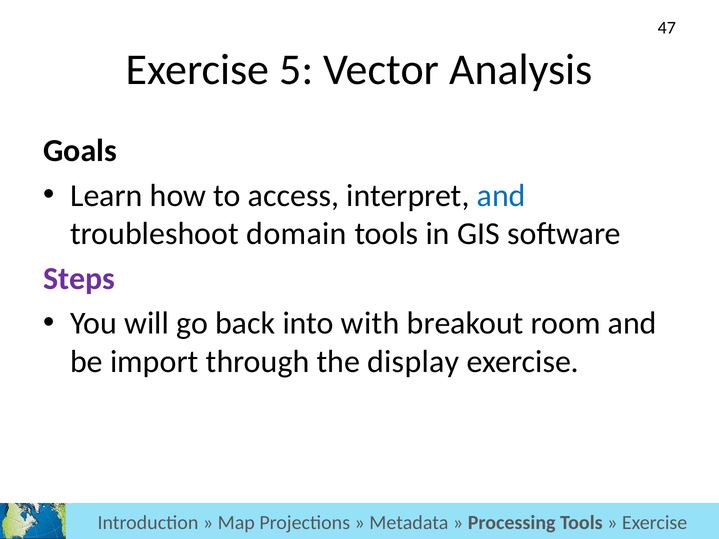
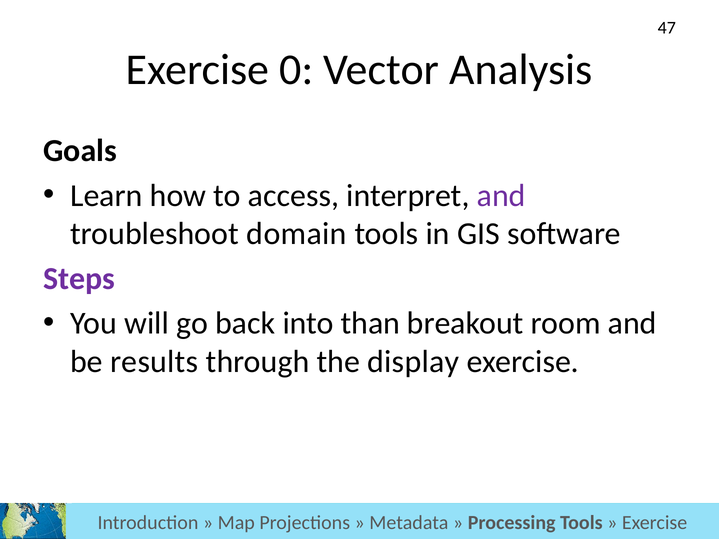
5: 5 -> 0 (296, 70)
and colour: blue -> purple (501, 196)
with: with -> than (370, 324)
import: import -> results (154, 362)
